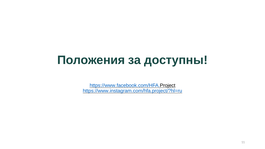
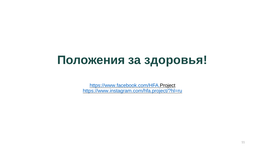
доступны: доступны -> здоровья (176, 60)
